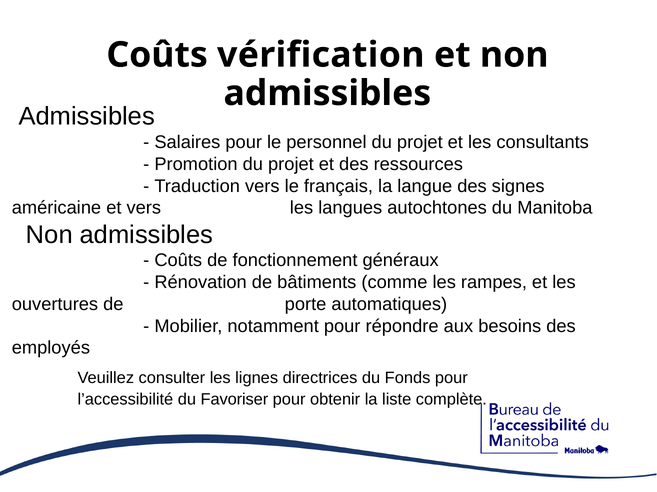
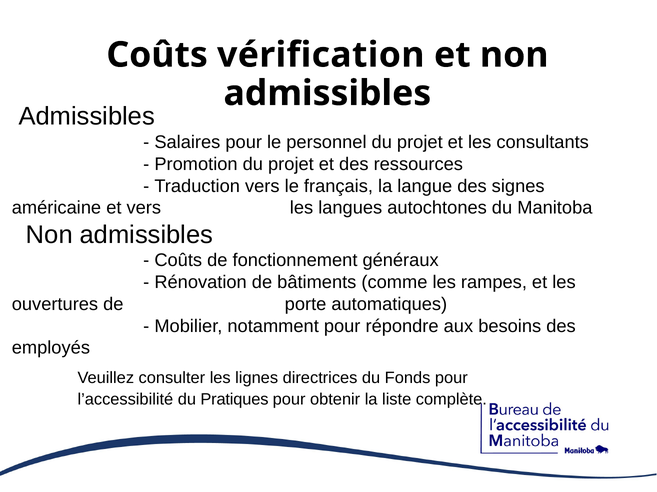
Favoriser: Favoriser -> Pratiques (234, 400)
